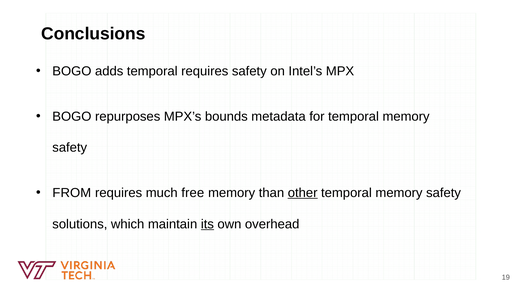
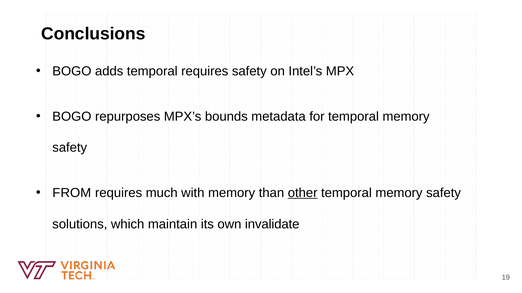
free: free -> with (193, 193)
its underline: present -> none (207, 225)
overhead: overhead -> invalidate (272, 225)
